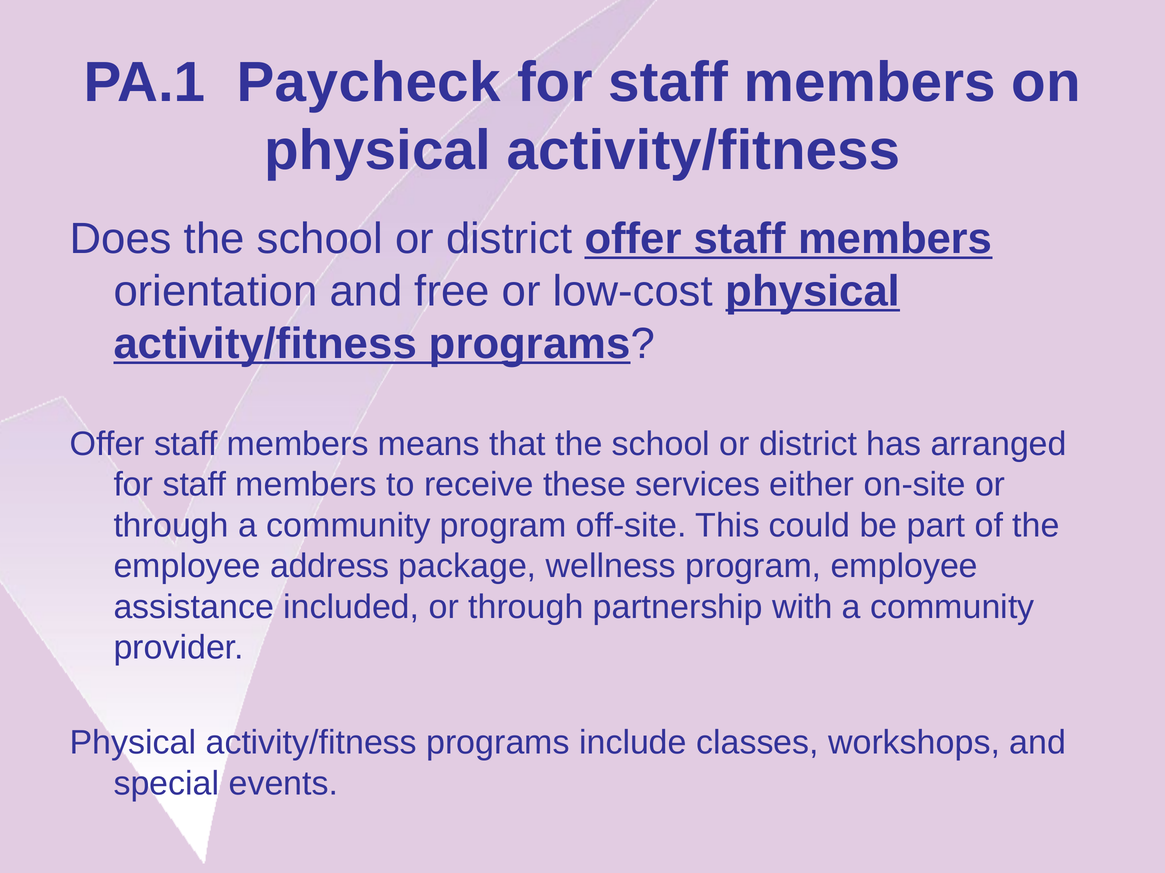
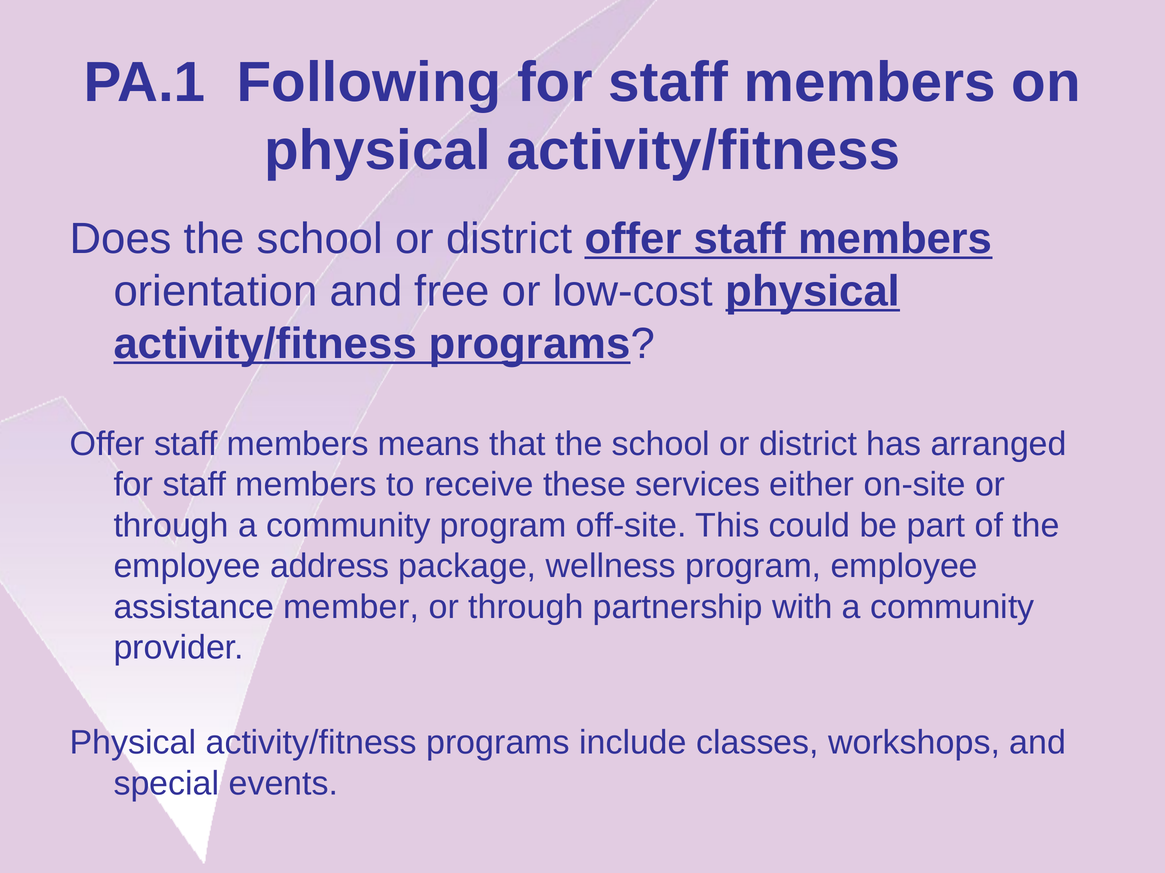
Paycheck: Paycheck -> Following (369, 83)
included: included -> member (351, 607)
